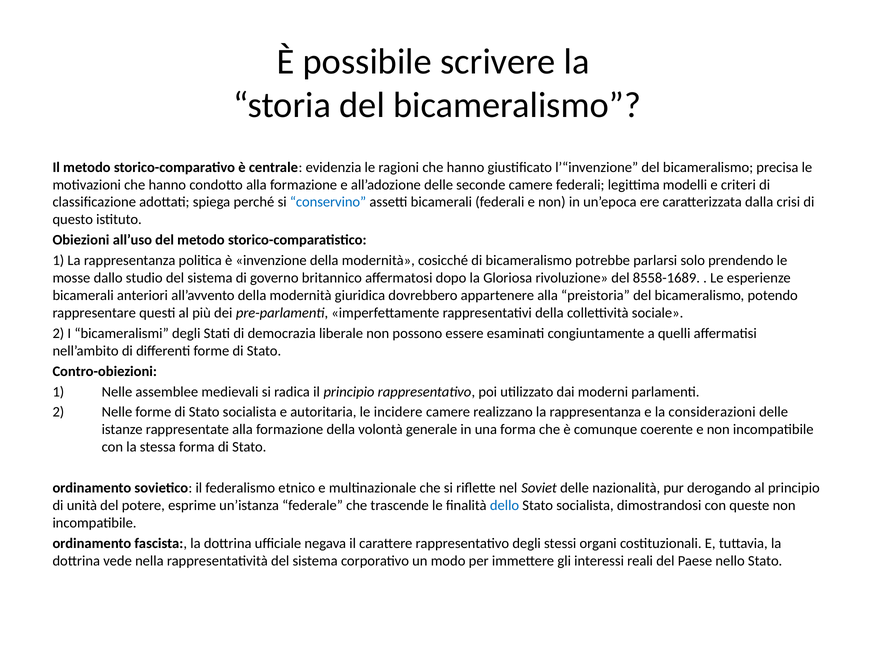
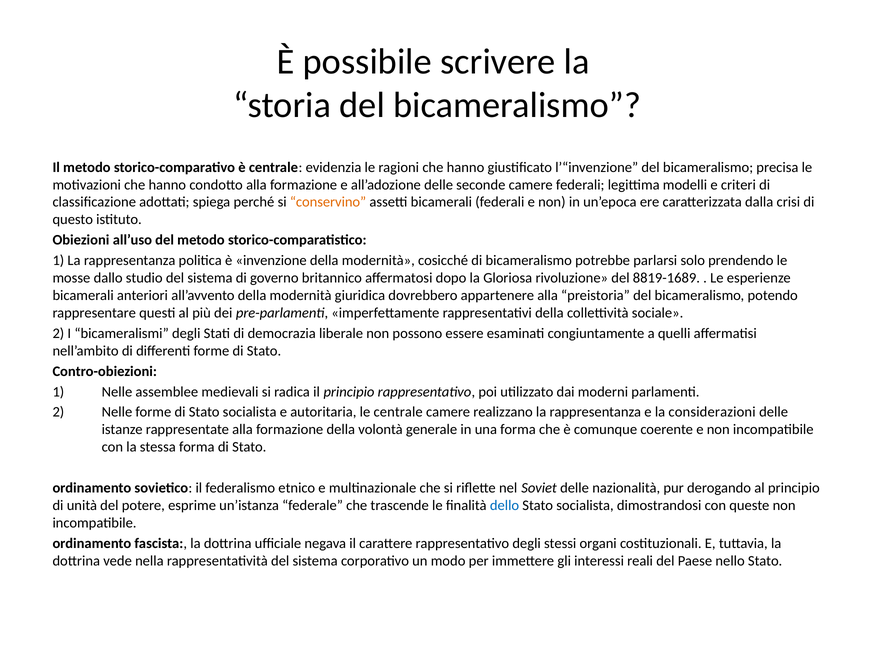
conservino colour: blue -> orange (328, 202)
8558-1689: 8558-1689 -> 8819-1689 (666, 278)
le incidere: incidere -> centrale (398, 412)
